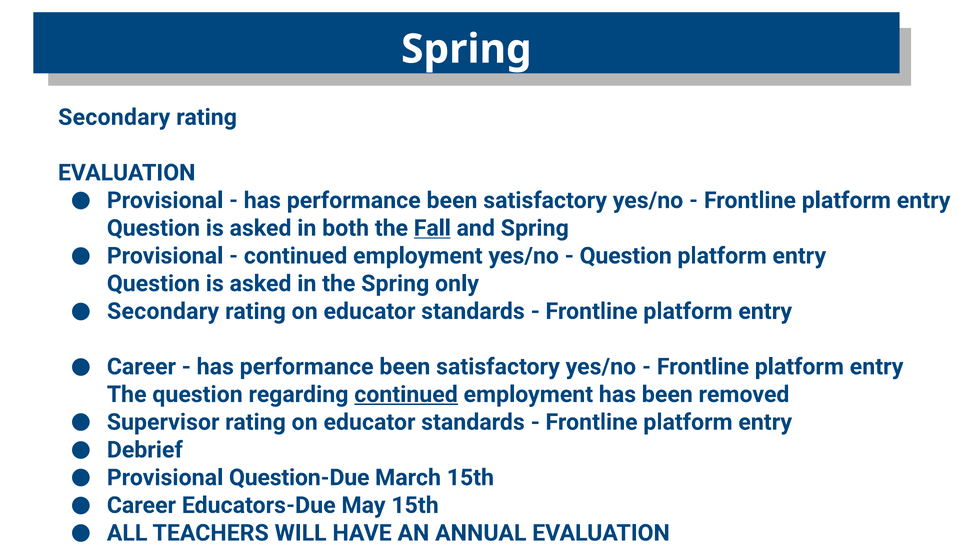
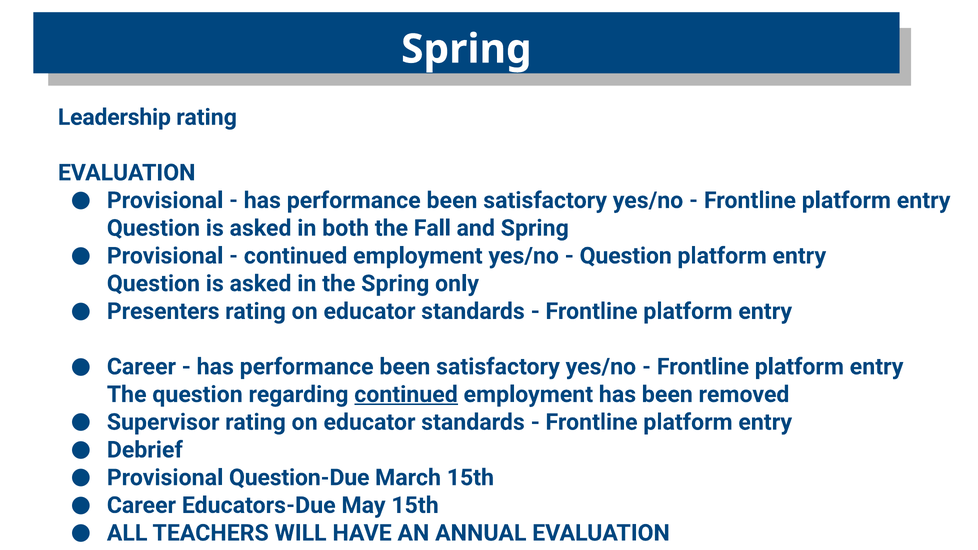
Secondary: Secondary -> Leadership (114, 117)
Fall underline: present -> none (432, 228)
Secondary: Secondary -> Presenters (163, 311)
